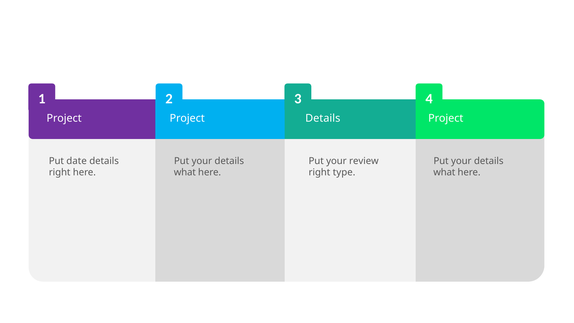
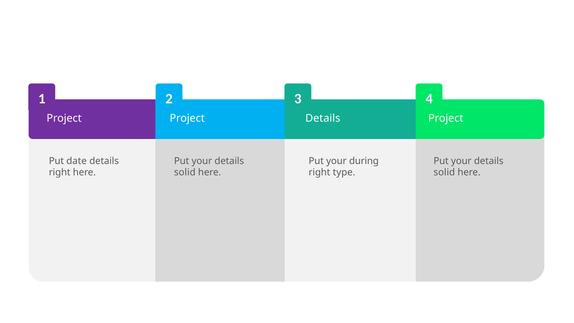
review: review -> during (364, 161)
what: what -> solid (185, 172)
what: what -> solid (444, 172)
